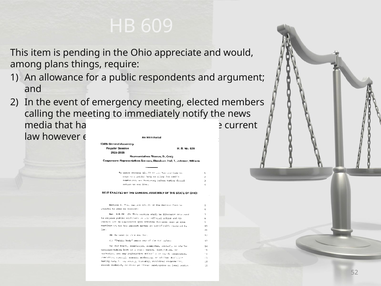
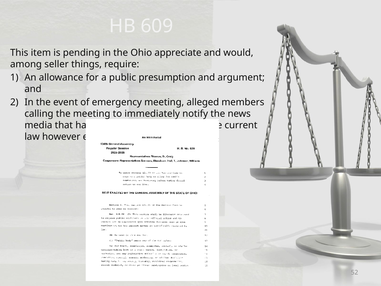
plans: plans -> seller (57, 64)
respondents: respondents -> presumption (167, 77)
elected: elected -> alleged (203, 102)
